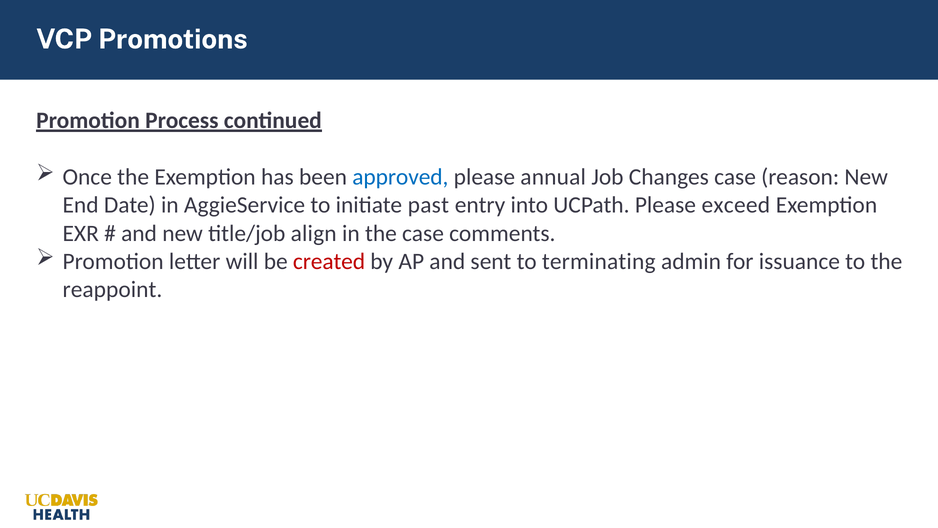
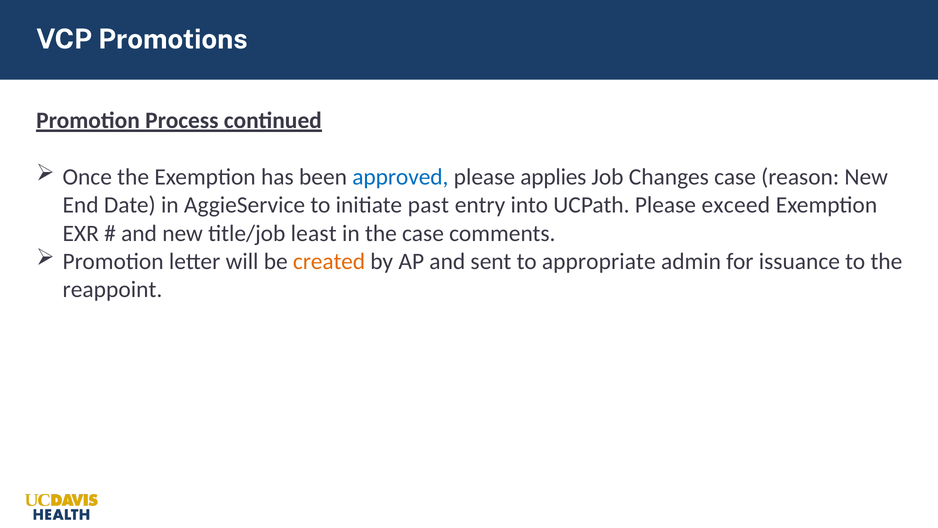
annual: annual -> applies (553, 177)
align: align -> least (314, 233)
created colour: red -> orange (329, 261)
terminating: terminating -> appropriate (599, 261)
